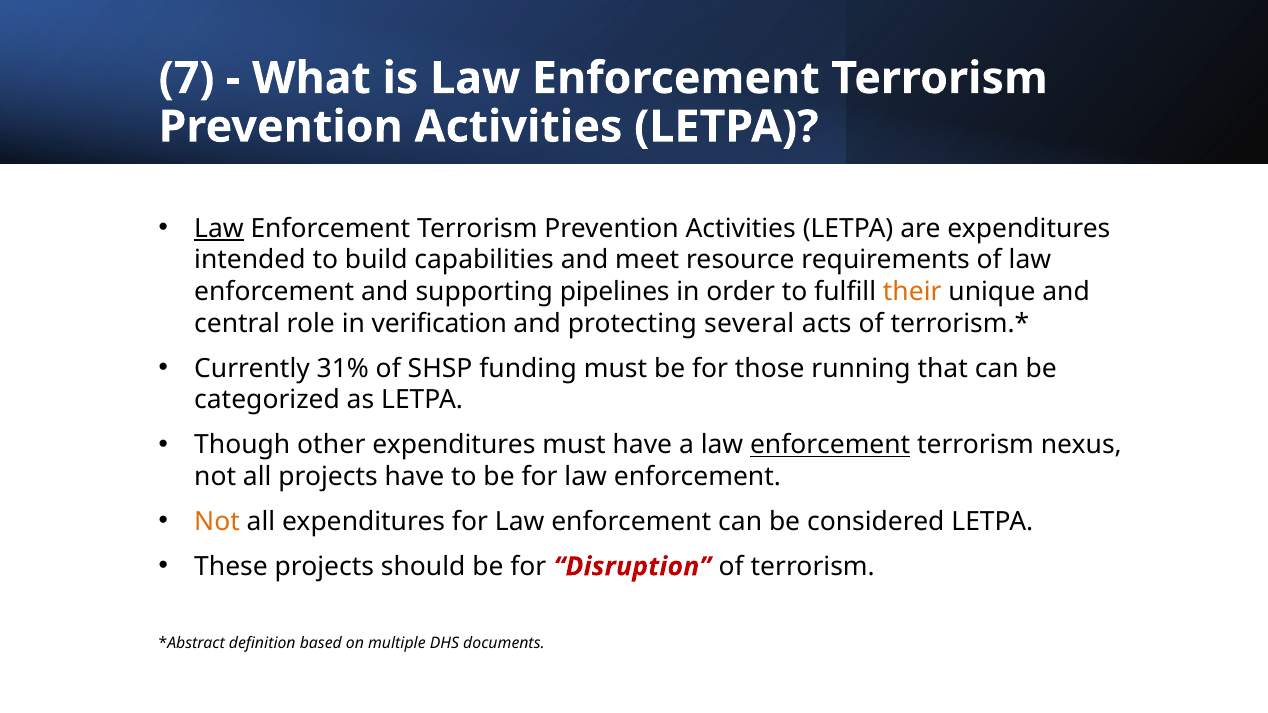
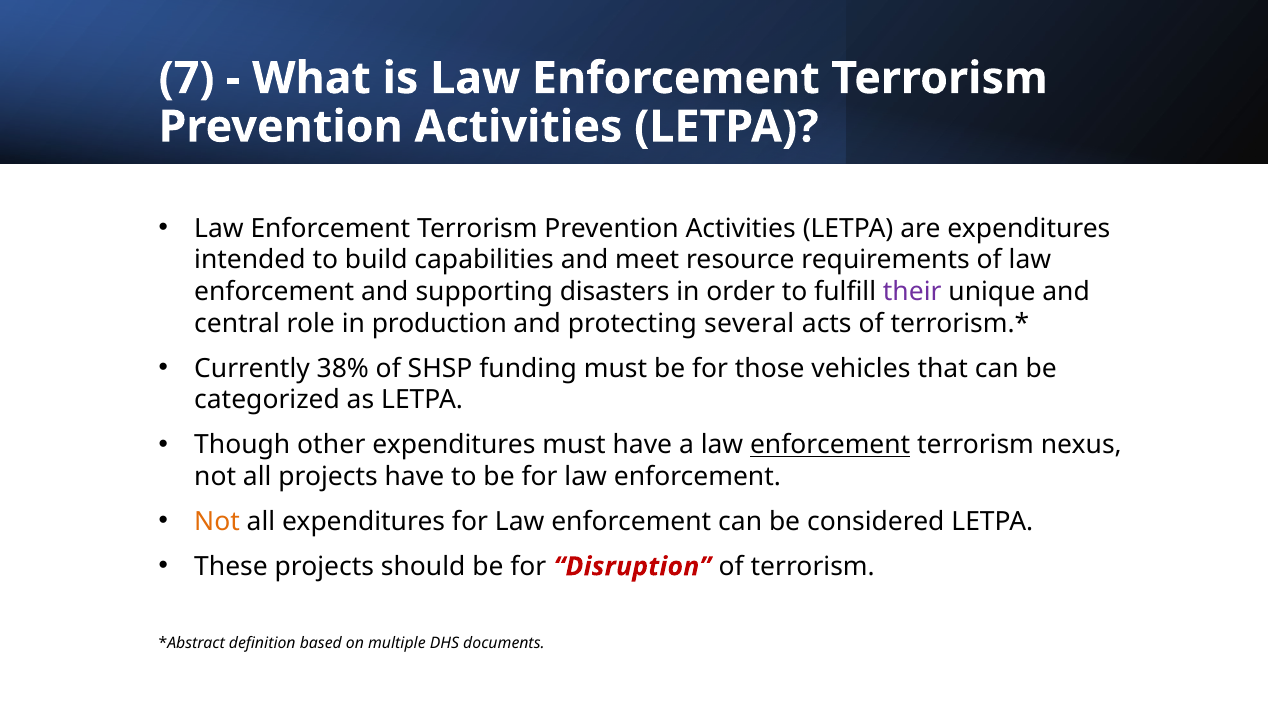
Law underline: present -> none (219, 228)
pipelines: pipelines -> disasters (615, 292)
their colour: orange -> purple (912, 292)
verification: verification -> production (439, 324)
31%: 31% -> 38% (343, 369)
running: running -> vehicles (861, 369)
